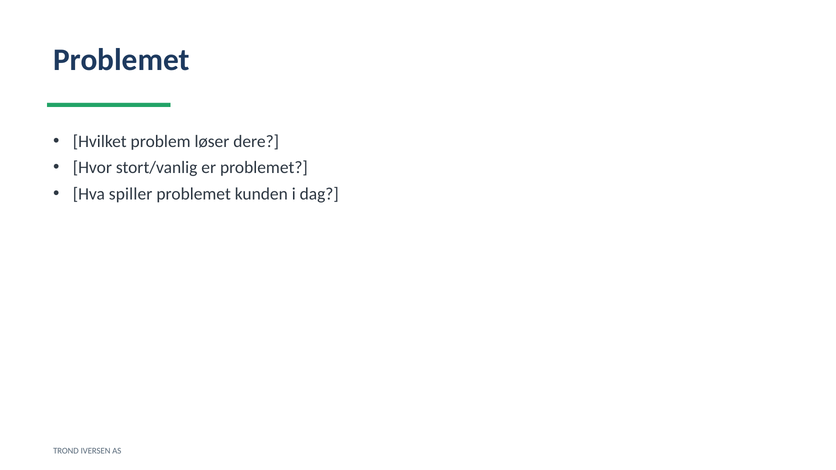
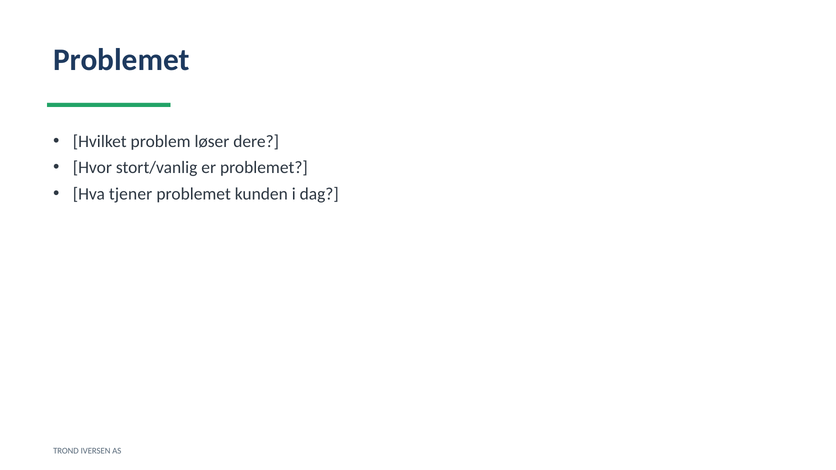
spiller: spiller -> tjener (131, 194)
